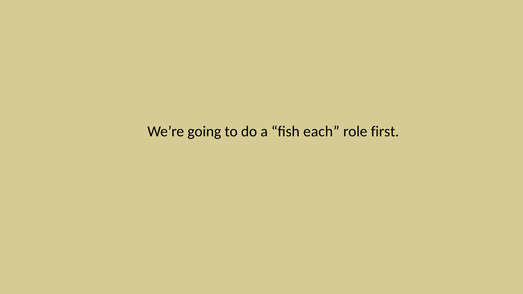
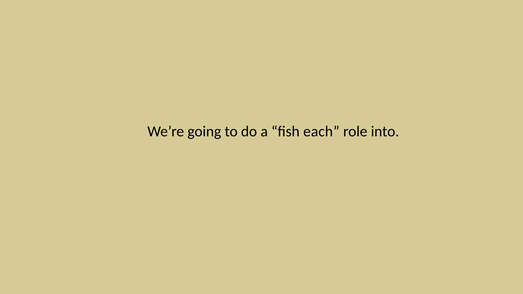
first: first -> into (385, 132)
